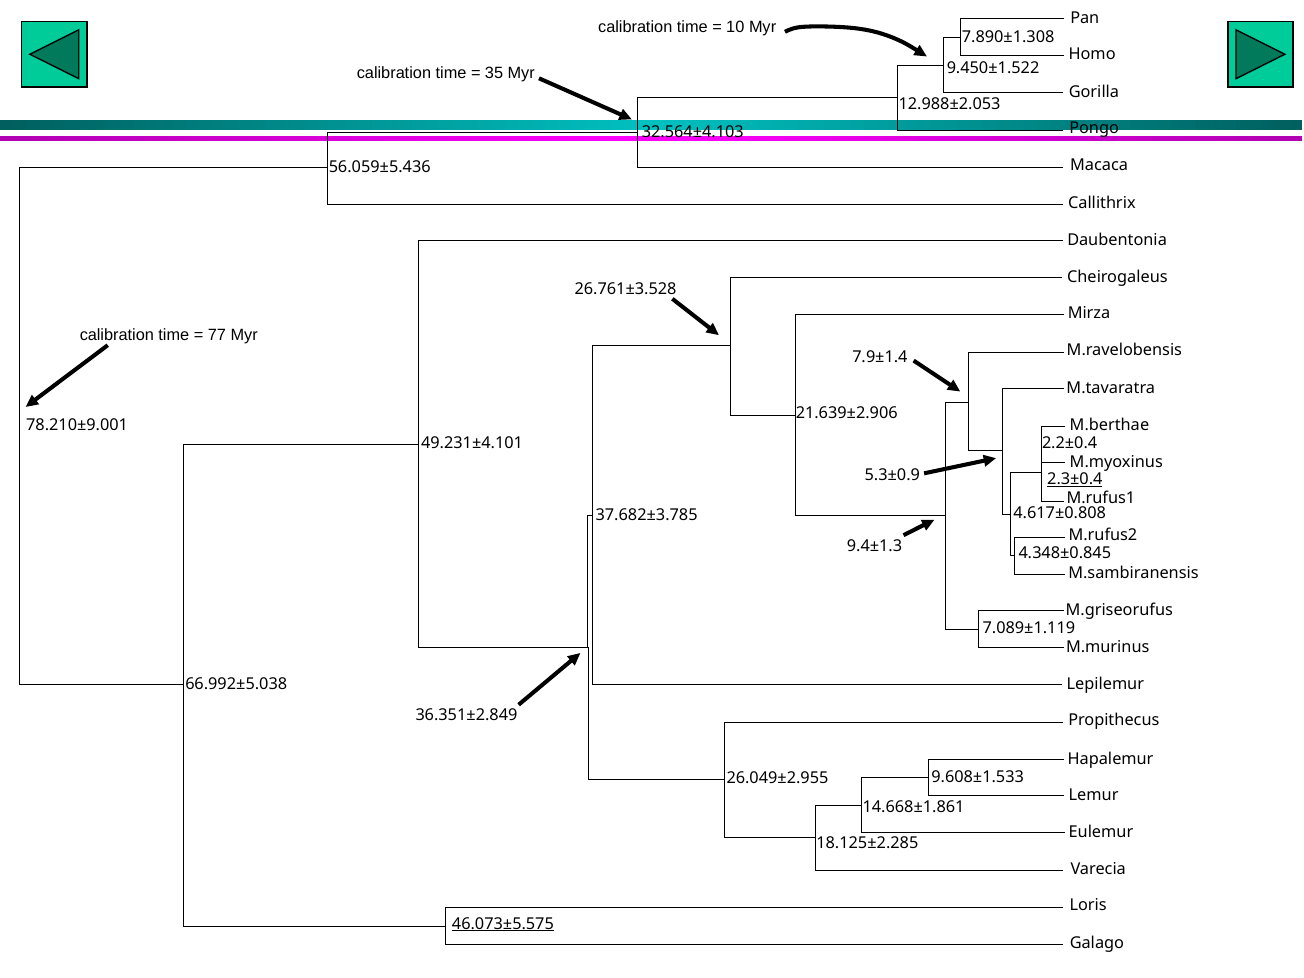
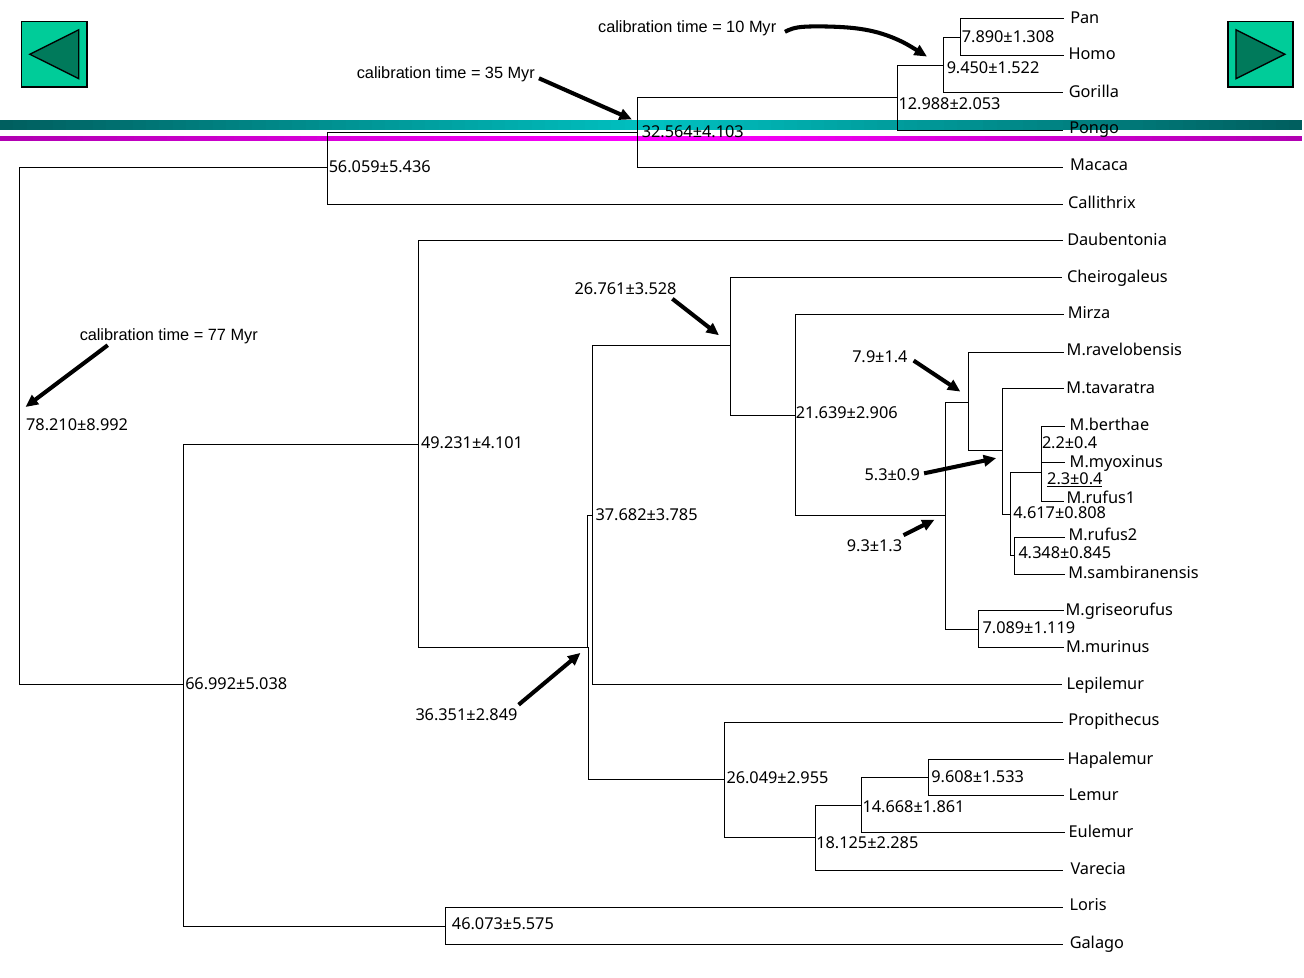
78.210±9.001: 78.210±9.001 -> 78.210±8.992 (77, 425)
9.4±1.3: 9.4±1.3 -> 9.3±1.3 (875, 546)
46.073±5.575 underline: present -> none (503, 924)
